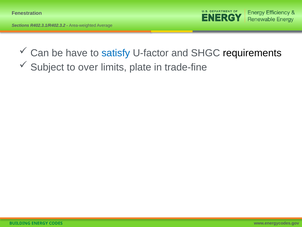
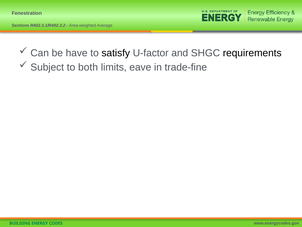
satisfy colour: blue -> black (116, 53)
over: over -> both (88, 67)
plate: plate -> eave (140, 67)
